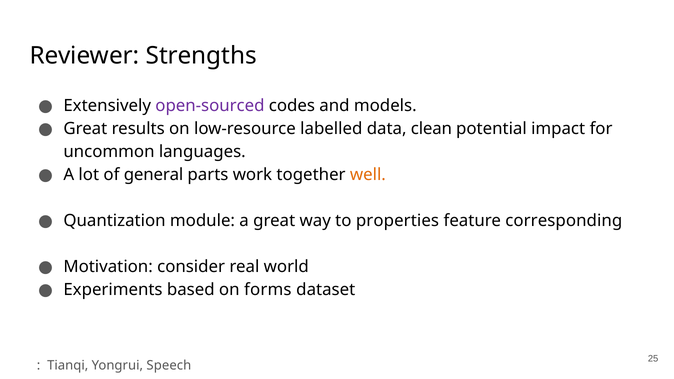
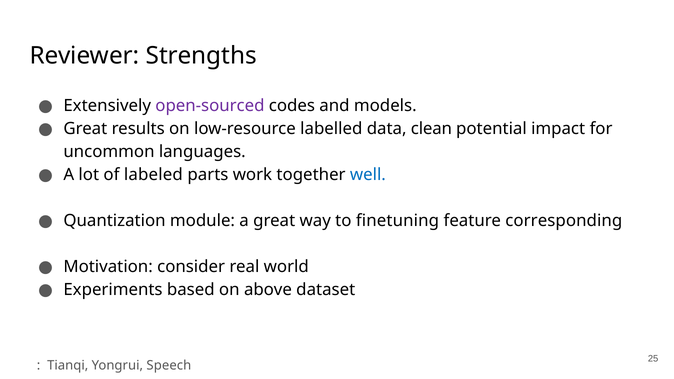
general: general -> labeled (153, 175)
well colour: orange -> blue (368, 175)
properties: properties -> finetuning (397, 221)
forms: forms -> above (268, 290)
